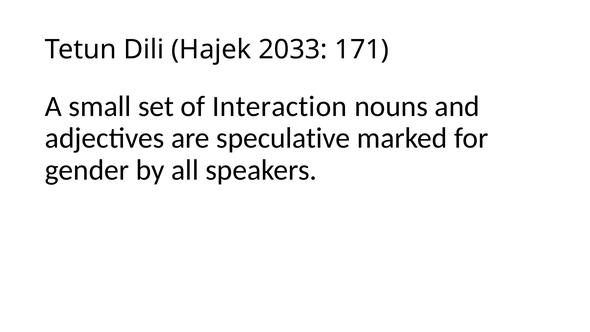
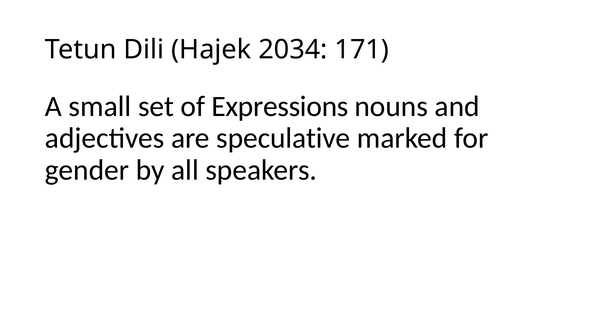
2033: 2033 -> 2034 (293, 50)
Interaction: Interaction -> Expressions (280, 106)
